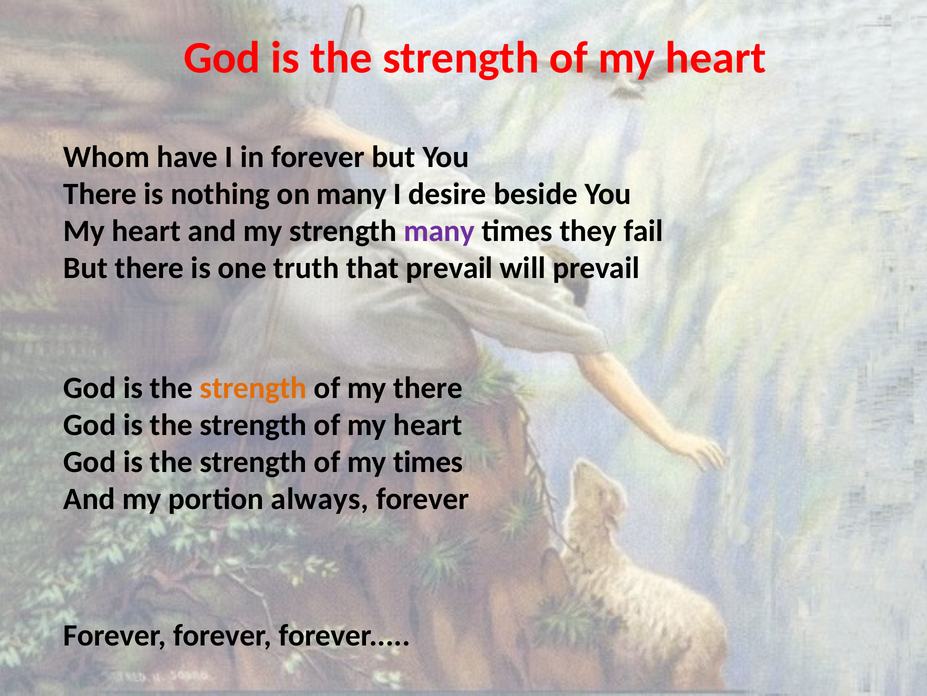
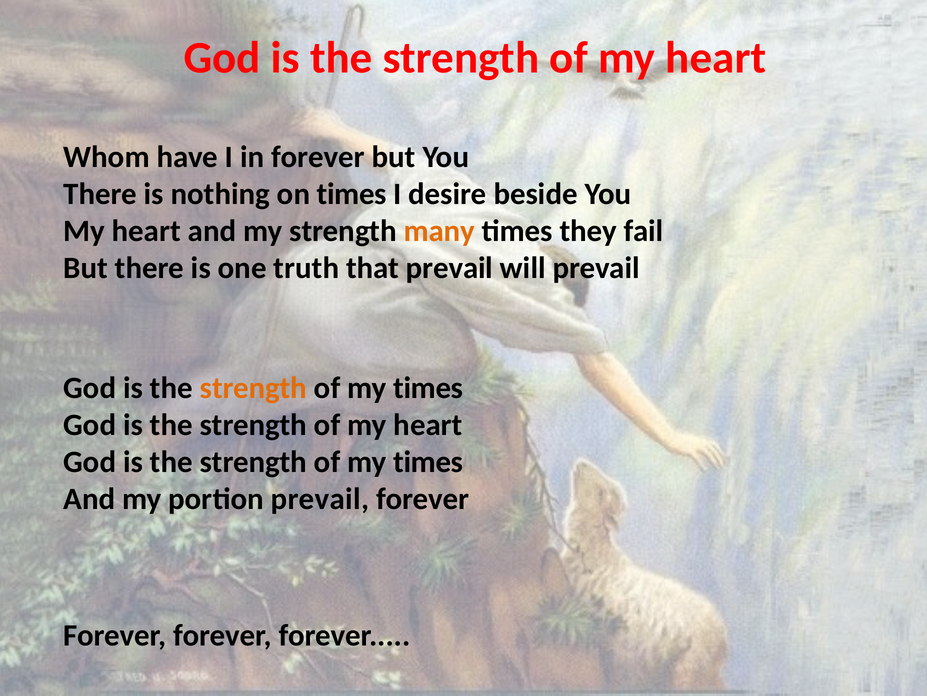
on many: many -> times (352, 194)
many colour: purple -> orange (439, 231)
there: there -> times (428, 387)
portion always: always -> prevail (320, 499)
